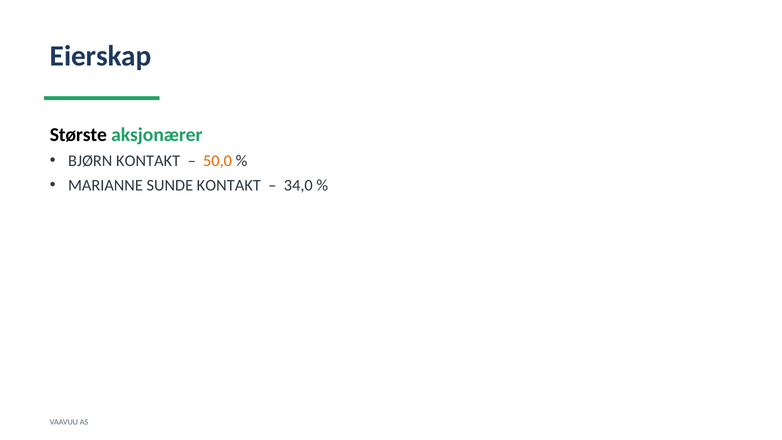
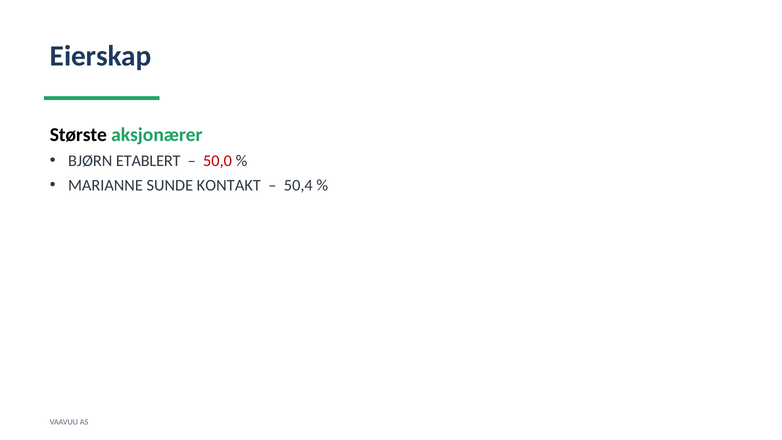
BJØRN KONTAKT: KONTAKT -> ETABLERT (148, 161)
50,0 colour: orange -> red (218, 161)
34,0: 34,0 -> 50,4 (298, 185)
